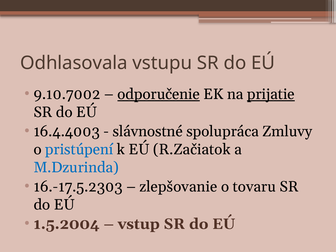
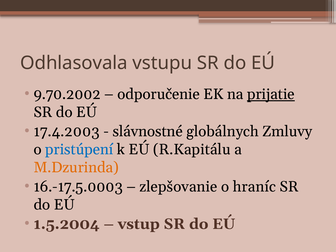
9.10.7002: 9.10.7002 -> 9.70.2002 (67, 94)
odporučenie underline: present -> none (159, 94)
16.4.4003: 16.4.4003 -> 17.4.2003 (67, 132)
spolupráca: spolupráca -> globálnych (223, 132)
R.Začiatok: R.Začiatok -> R.Kapitálu (192, 149)
M.Dzurinda colour: blue -> orange (76, 167)
16.-17.5.2303: 16.-17.5.2303 -> 16.-17.5.0003 (78, 187)
tovaru: tovaru -> hraníc (254, 187)
